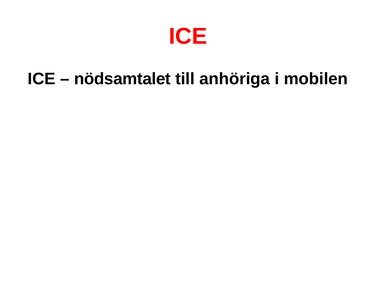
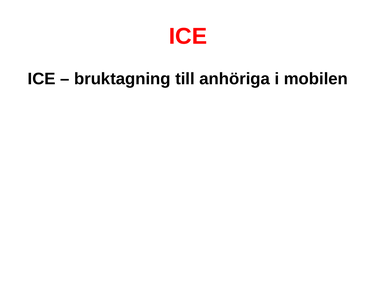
nödsamtalet: nödsamtalet -> bruktagning (122, 79)
